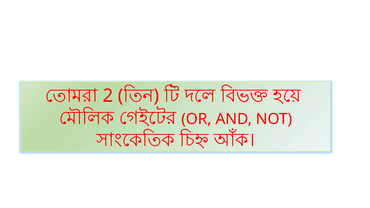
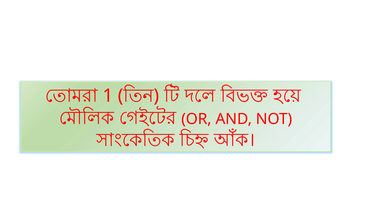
2: 2 -> 1 (108, 96)
